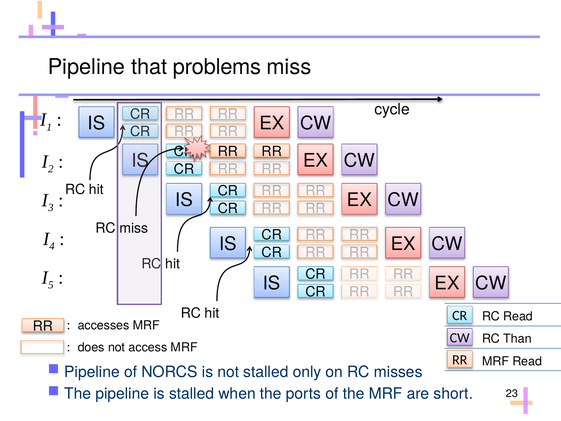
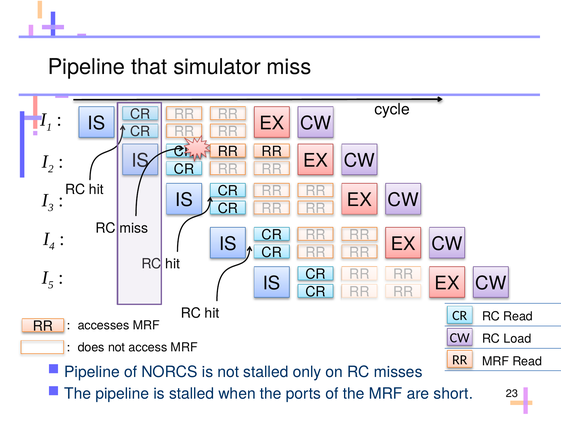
problems: problems -> simulator (217, 67)
Than: Than -> Load (517, 339)
